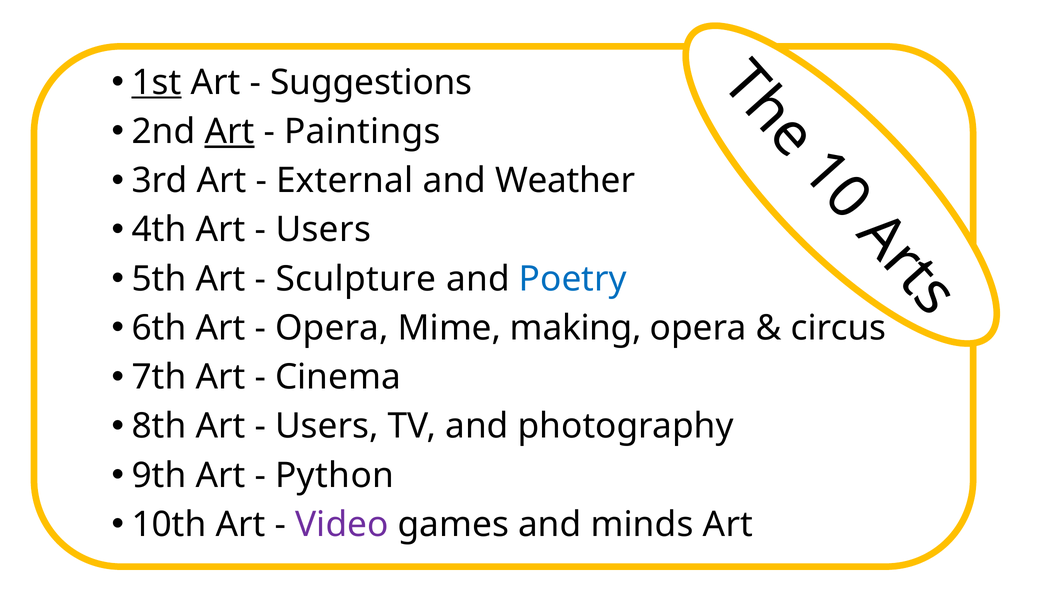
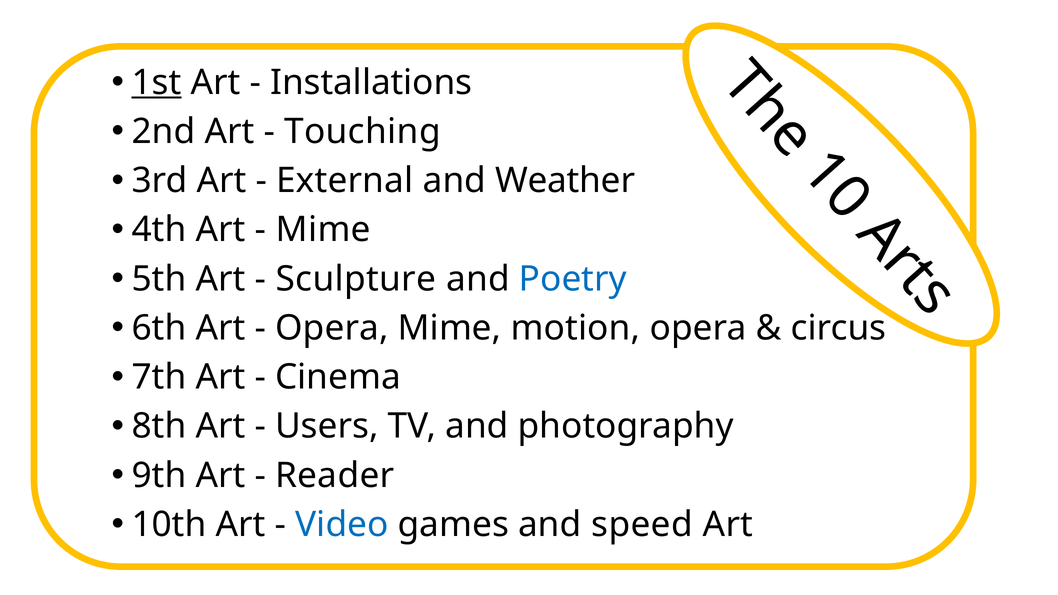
Suggestions: Suggestions -> Installations (371, 82)
Art underline: present -> none (229, 132)
Paintings: Paintings -> Touching (362, 132)
Users: Users -> Mime (323, 230)
making: making -> motion (575, 328)
Python: Python -> Reader (335, 476)
Video colour: purple -> blue (342, 525)
minds: minds -> speed (642, 525)
